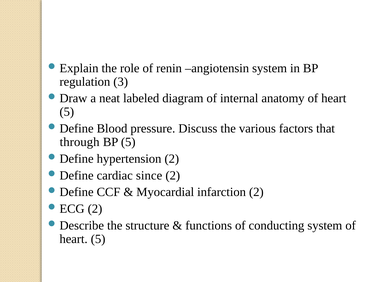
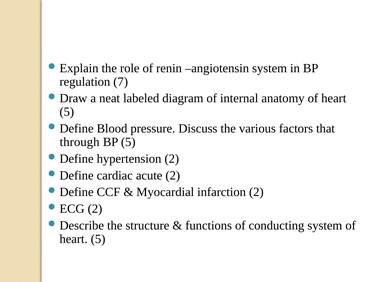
3: 3 -> 7 (121, 82)
since: since -> acute (149, 175)
